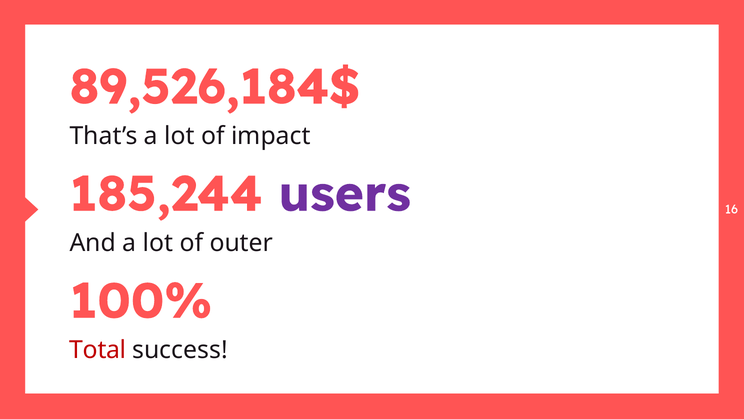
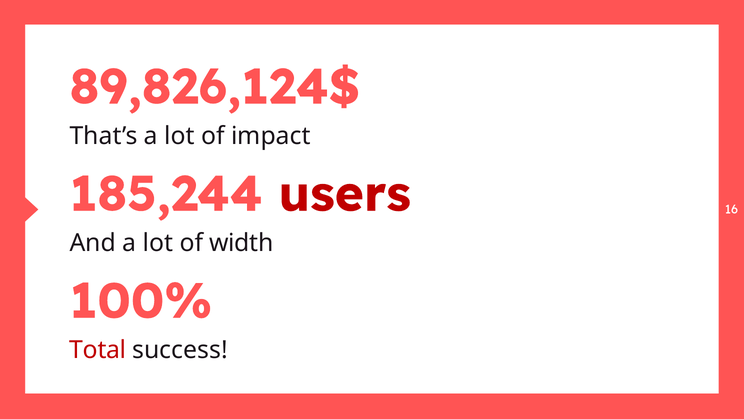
89,526,184$: 89,526,184$ -> 89,826,124$ (215, 87)
users colour: purple -> red (345, 194)
outer: outer -> width (241, 243)
